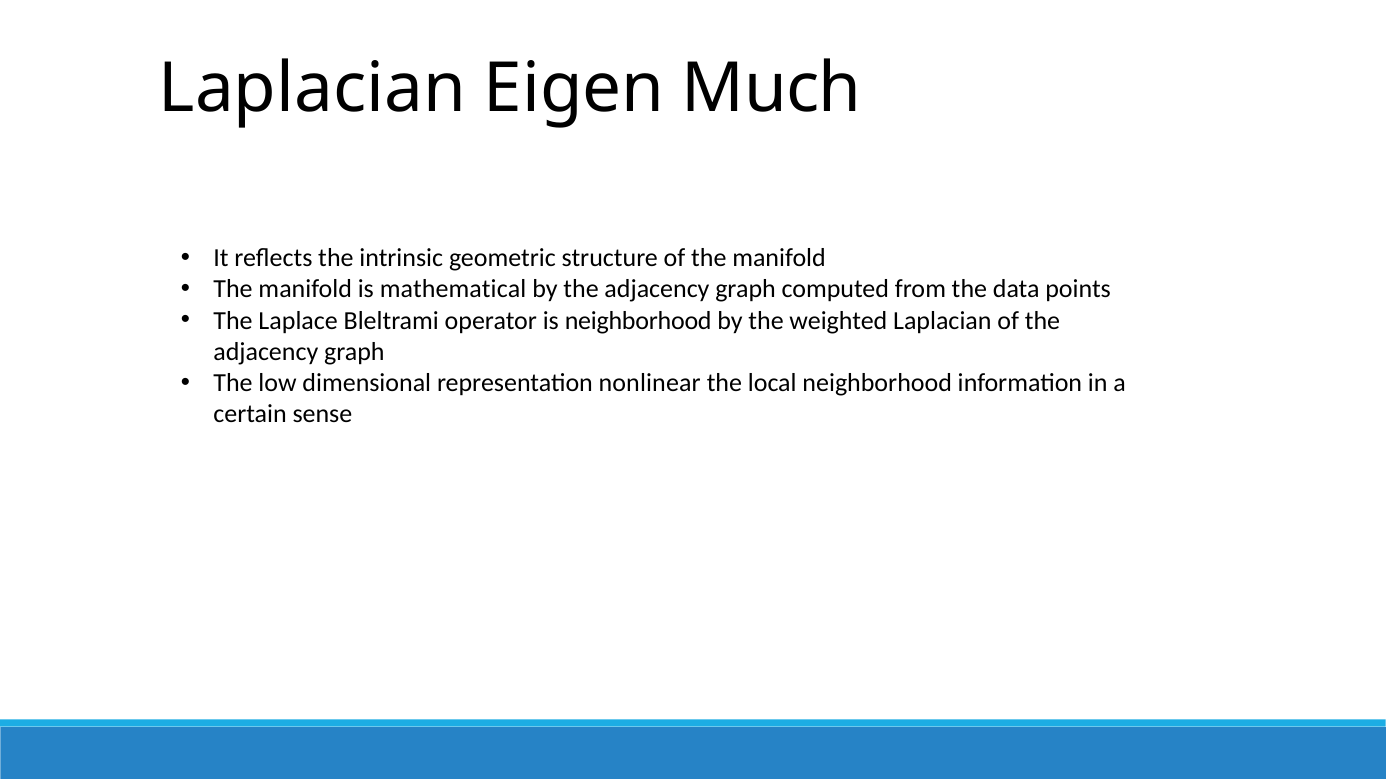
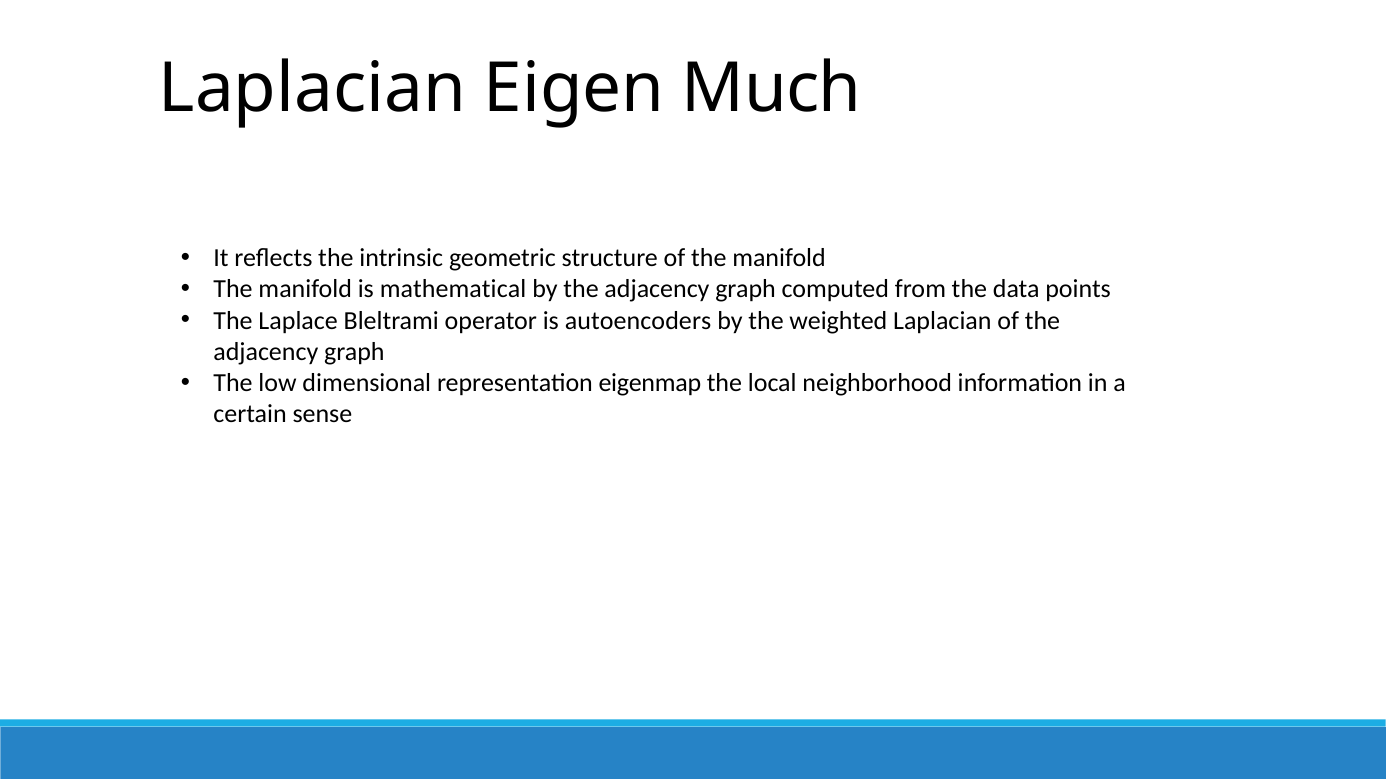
is neighborhood: neighborhood -> autoencoders (638, 321)
nonlinear: nonlinear -> eigenmap (650, 383)
